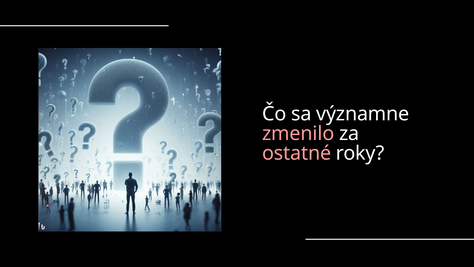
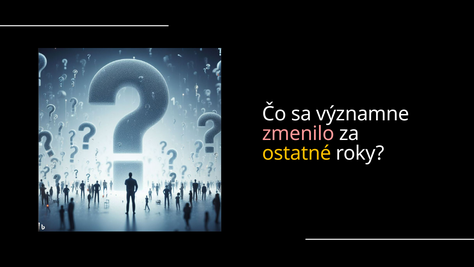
ostatné colour: pink -> yellow (297, 153)
